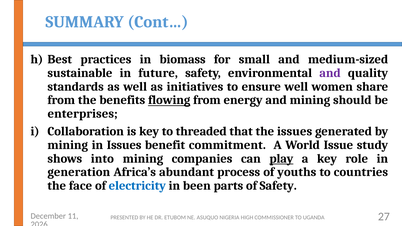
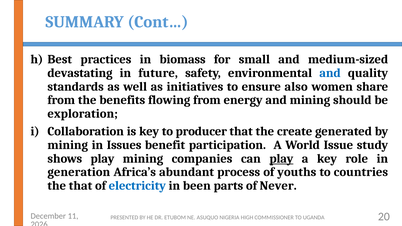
sustainable: sustainable -> devastating (80, 73)
and colour: purple -> blue (330, 73)
ensure well: well -> also (296, 87)
flowing underline: present -> none (169, 100)
enterprises: enterprises -> exploration (83, 114)
threaded: threaded -> producer (201, 132)
the issues: issues -> create (295, 132)
commitment: commitment -> participation (227, 145)
shows into: into -> play (102, 159)
the face: face -> that (81, 186)
of Safety: Safety -> Never (278, 186)
27: 27 -> 20 (384, 217)
